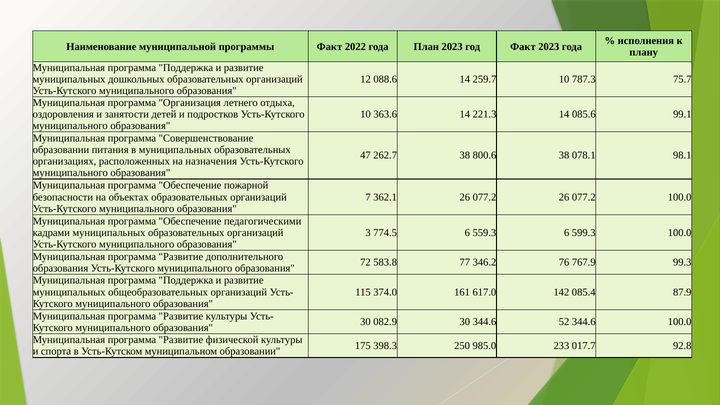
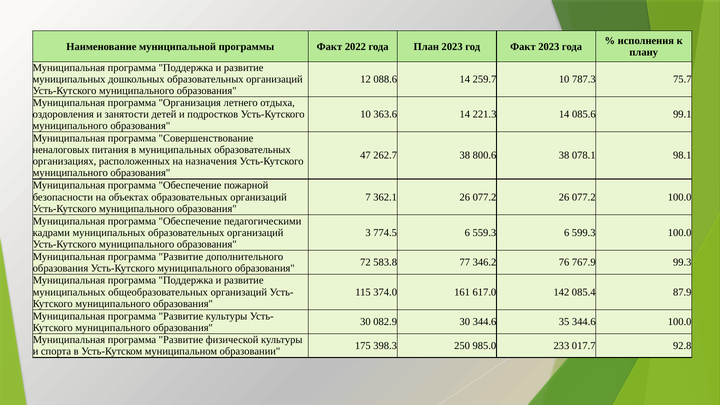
образовании: образовании -> неналоговых (61, 150)
52: 52 -> 35 (564, 322)
